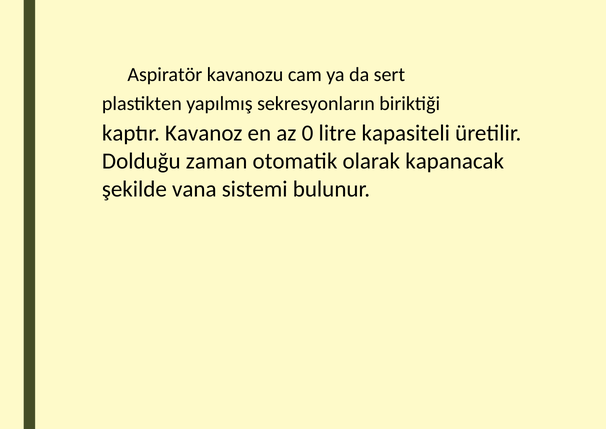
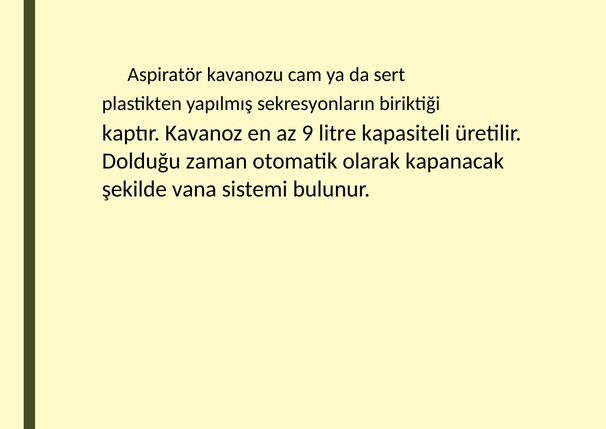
0: 0 -> 9 (307, 133)
